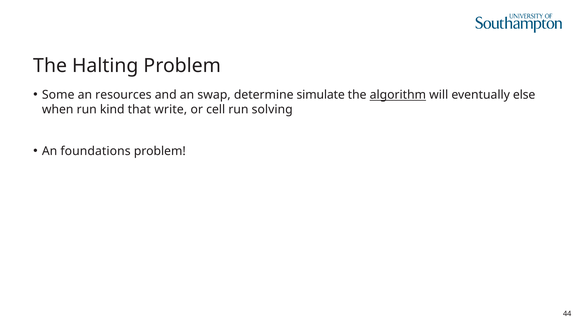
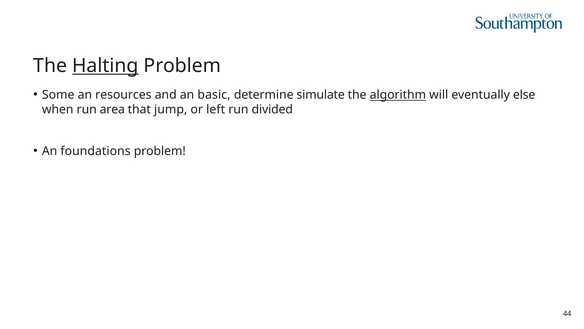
Halting underline: none -> present (105, 66)
swap: swap -> basic (214, 95)
kind: kind -> area (112, 109)
write: write -> jump (171, 109)
cell: cell -> left (216, 109)
solving: solving -> divided (272, 109)
